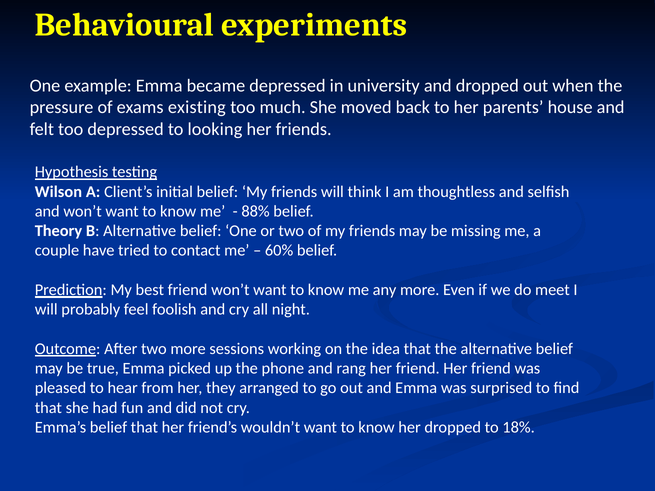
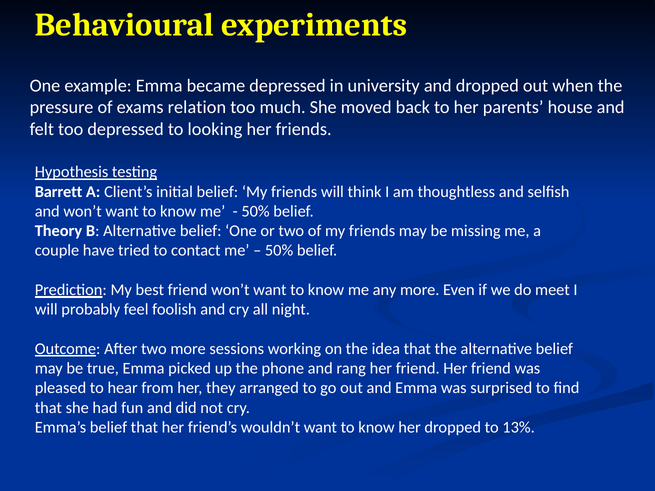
existing: existing -> relation (197, 108)
Wilson: Wilson -> Barrett (59, 192)
88%: 88% -> 50% (256, 211)
60%: 60% -> 50% (279, 251)
18%: 18% -> 13% (519, 428)
